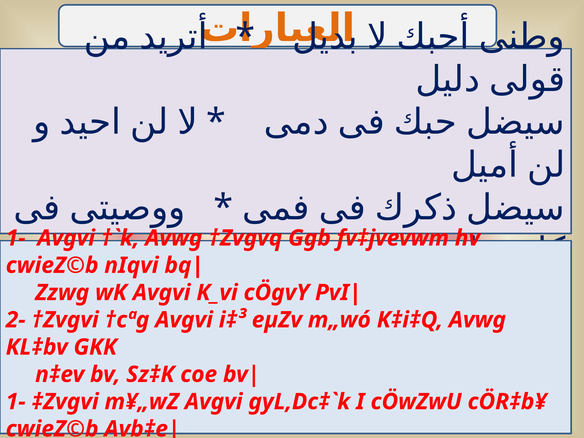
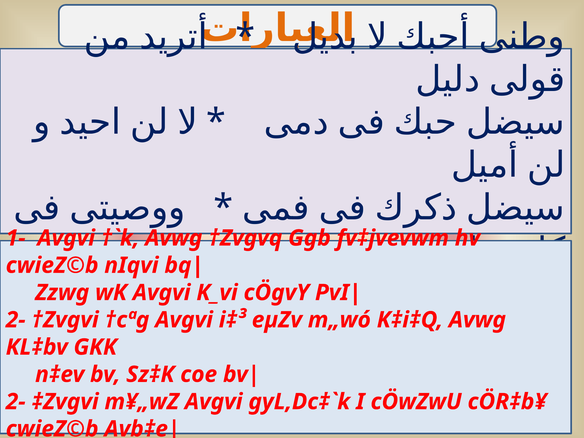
1-: 1- -> 2- (16, 402)
